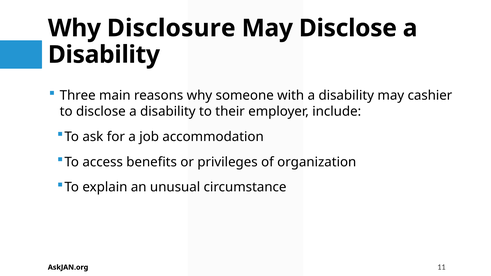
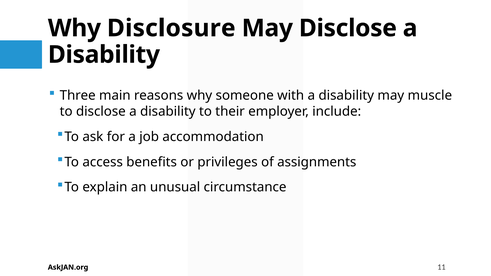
cashier: cashier -> muscle (430, 96)
organization: organization -> assignments (317, 162)
